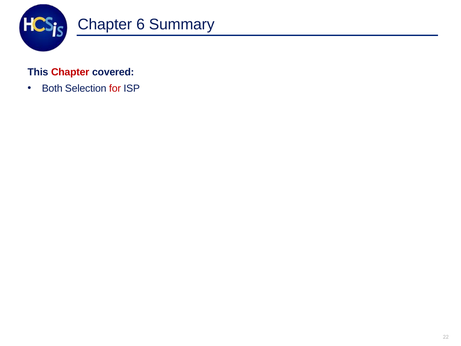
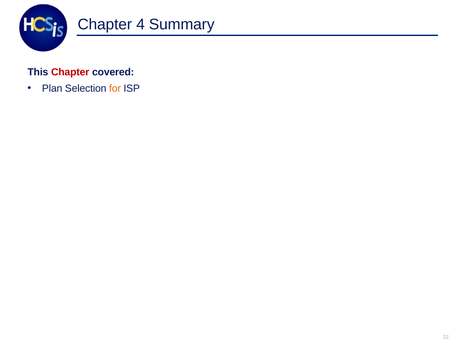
6: 6 -> 4 (141, 24)
Both: Both -> Plan (52, 88)
for colour: red -> orange (115, 88)
